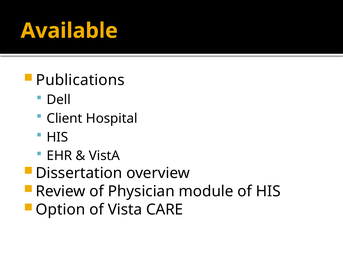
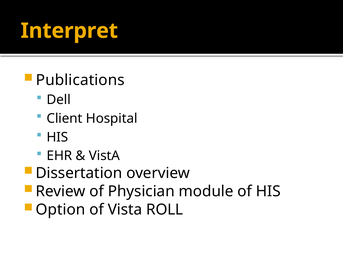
Available: Available -> Interpret (69, 31)
CARE: CARE -> ROLL (165, 210)
